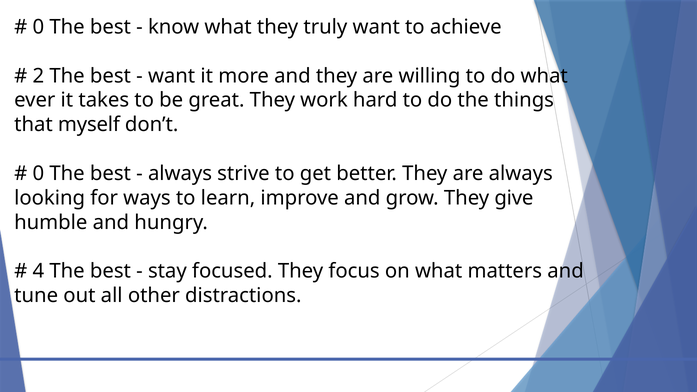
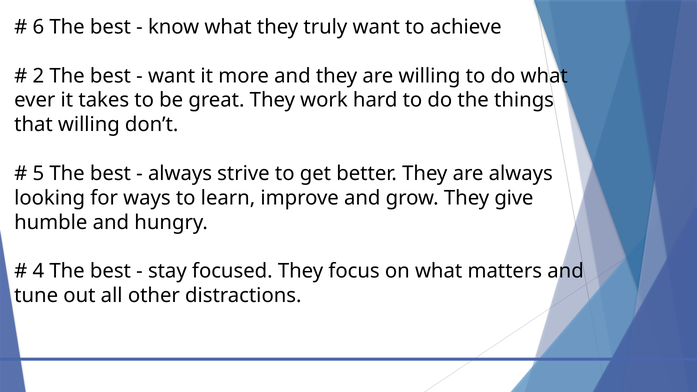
0: 0 -> 6 (38, 27)
that myself: myself -> willing (89, 125)
0: 0 -> 5 (38, 174)
